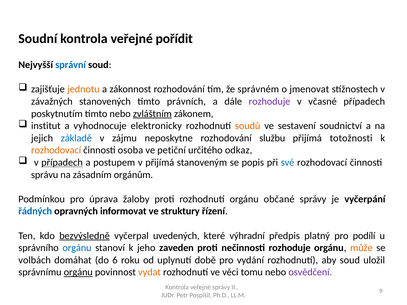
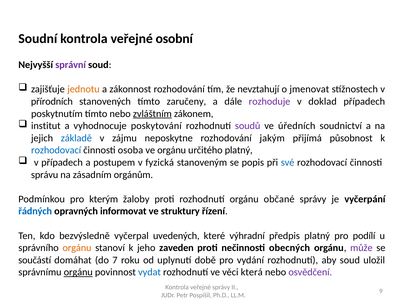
pořídit: pořídit -> osobní (174, 39)
správní colour: blue -> purple (71, 65)
správném: správném -> nevztahují (258, 89)
závažných: závažných -> přírodních (52, 102)
právních: právních -> zaručeny (186, 102)
včasné: včasné -> doklad (323, 102)
elektronicky: elektronicky -> poskytování (156, 126)
soudů colour: orange -> purple (248, 126)
sestavení: sestavení -> úředních (297, 126)
službu: službu -> jakým (272, 138)
totožnosti: totožnosti -> působnost (351, 138)
rozhodovací colour: orange -> blue (56, 150)
ve petiční: petiční -> orgánu (172, 150)
určitého odkaz: odkaz -> platný (239, 150)
případech underline: present -> none (62, 163)
v přijímá: přijímá -> fyzická (160, 163)
úprava: úprava -> kterým (104, 199)
bezvýsledně underline: present -> none (85, 236)
orgánu colour: blue -> orange (77, 248)
nečinnosti rozhoduje: rozhoduje -> obecných (290, 248)
může colour: orange -> purple (361, 248)
volbách: volbách -> součástí (35, 260)
6: 6 -> 7 (115, 260)
vydat colour: orange -> blue (150, 272)
tomu: tomu -> která (252, 272)
